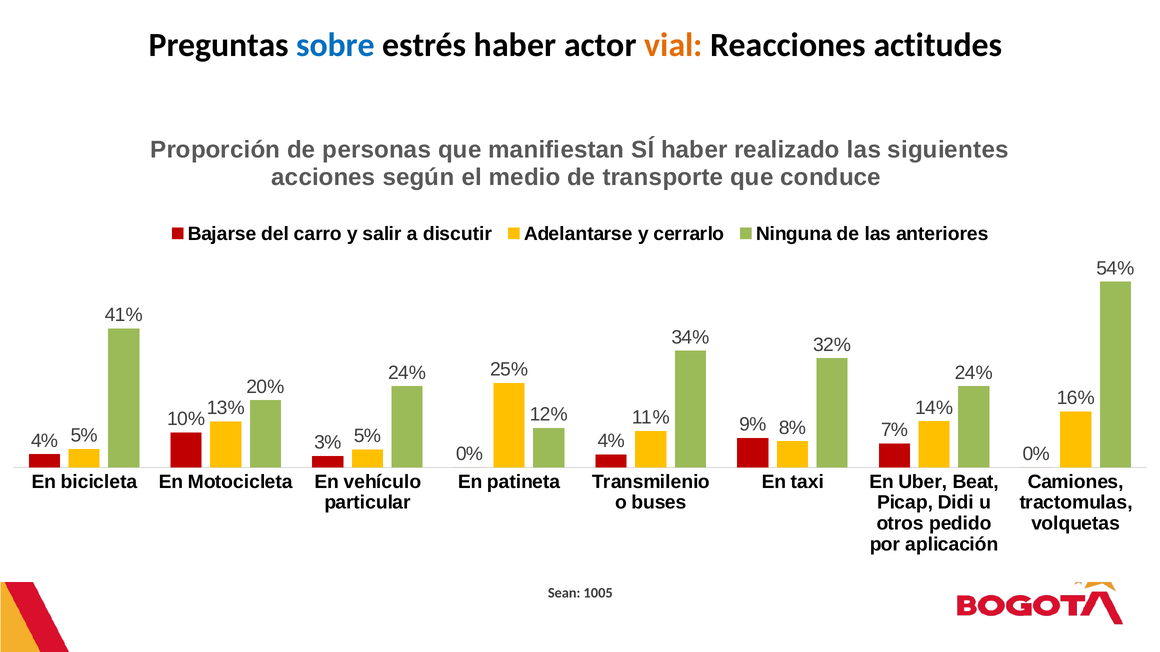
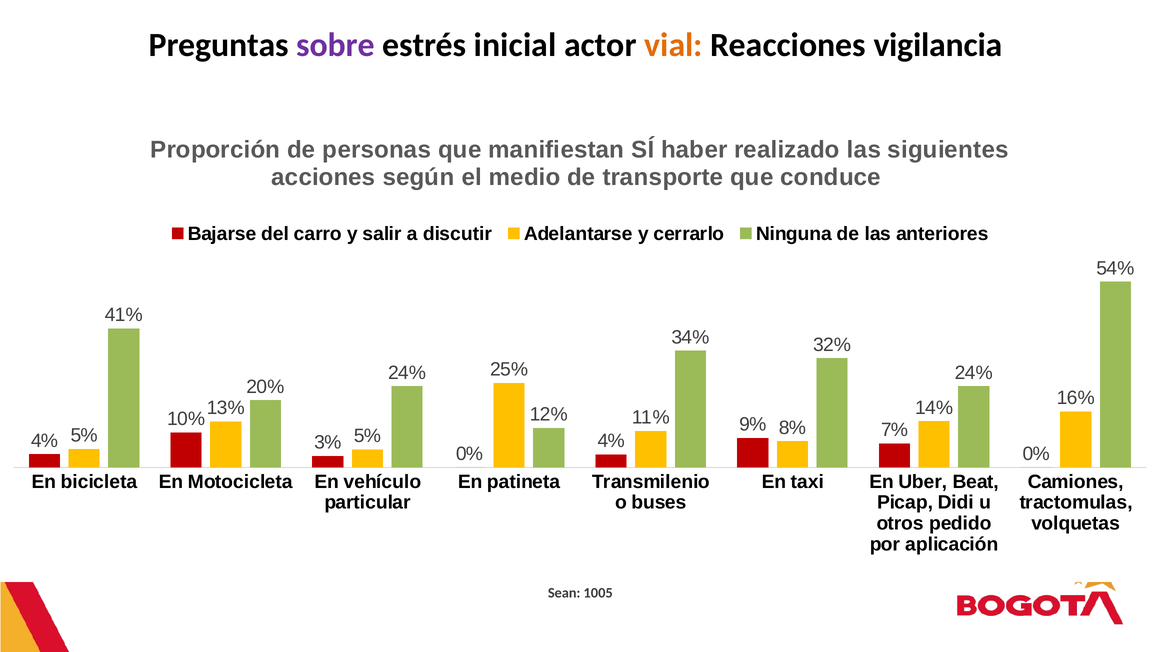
sobre colour: blue -> purple (336, 45)
estrés haber: haber -> inicial (515, 45)
actitudes: actitudes -> vigilancia (938, 45)
